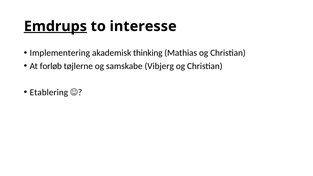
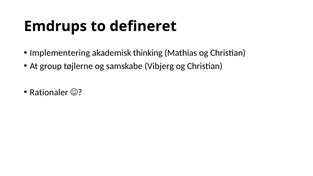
Emdrups underline: present -> none (55, 26)
interesse: interesse -> defineret (143, 26)
forløb: forløb -> group (51, 66)
Etablering: Etablering -> Rationaler (49, 92)
